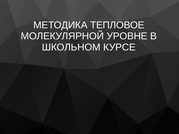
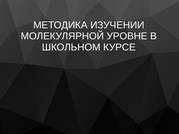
ТЕПЛОВОЕ: ТЕПЛОВОЕ -> ИЗУЧЕНИИ (117, 25)
